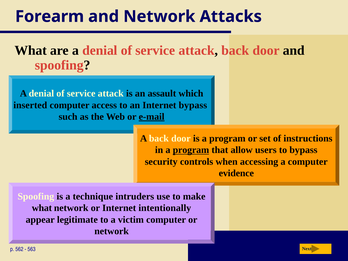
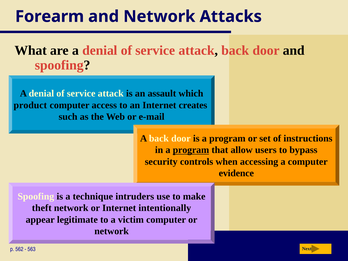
inserted: inserted -> product (30, 105)
Internet bypass: bypass -> creates (193, 105)
e-mail underline: present -> none (152, 117)
what: what -> theft (42, 208)
